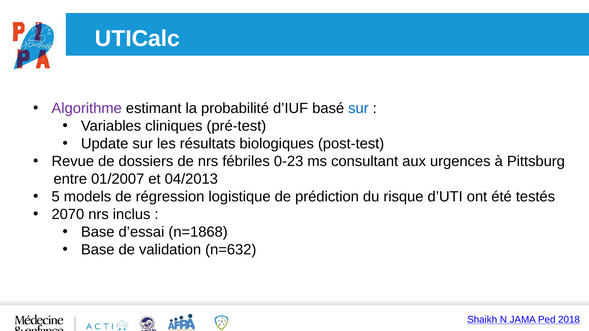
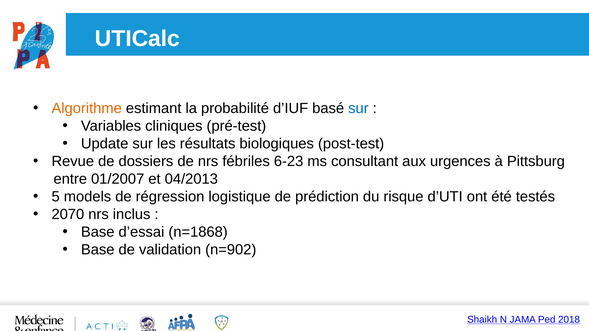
Algorithme colour: purple -> orange (87, 109)
0-23: 0-23 -> 6-23 (289, 162)
n=632: n=632 -> n=902 (231, 250)
